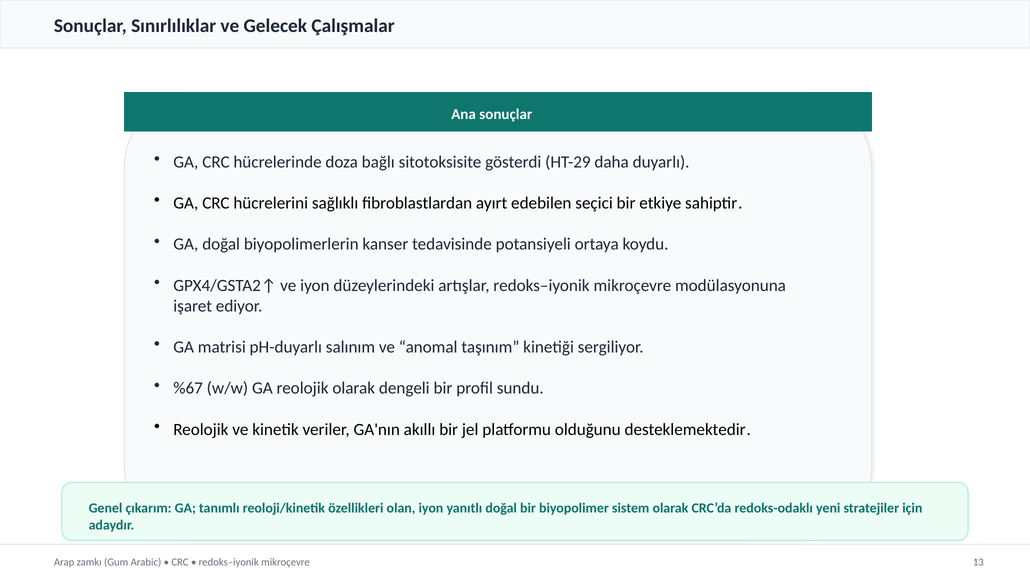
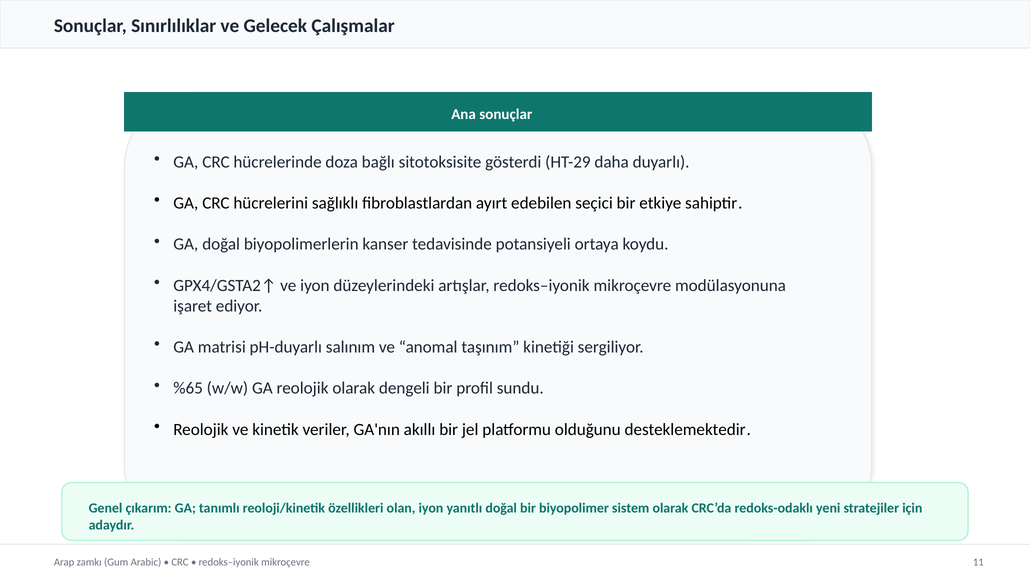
%67: %67 -> %65 (188, 389)
13: 13 -> 11 (978, 562)
